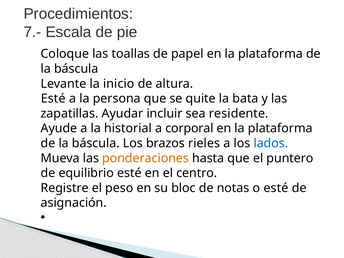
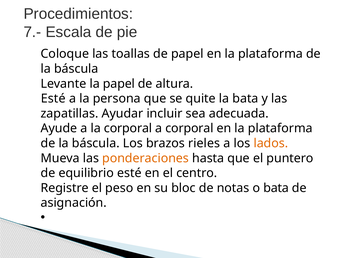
la inicio: inicio -> papel (119, 84)
residente: residente -> adecuada (239, 113)
la historial: historial -> corporal (128, 128)
lados colour: blue -> orange (271, 143)
o esté: esté -> bata (276, 188)
